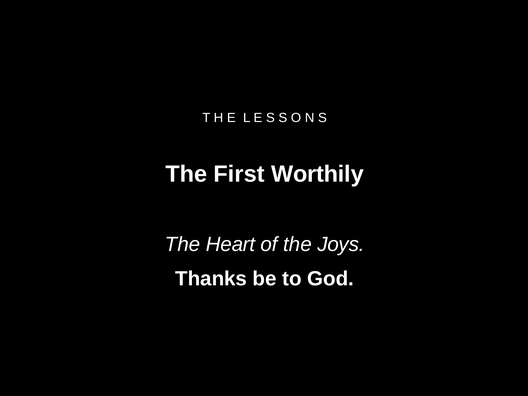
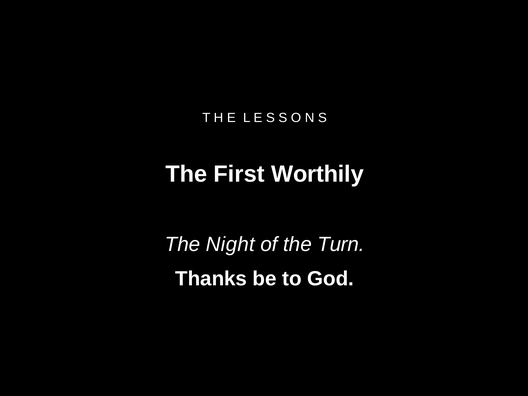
Heart: Heart -> Night (230, 244)
Joys: Joys -> Turn (341, 244)
